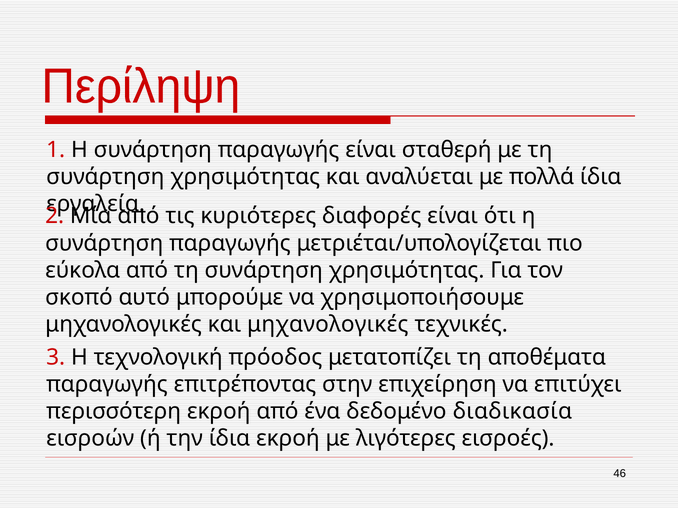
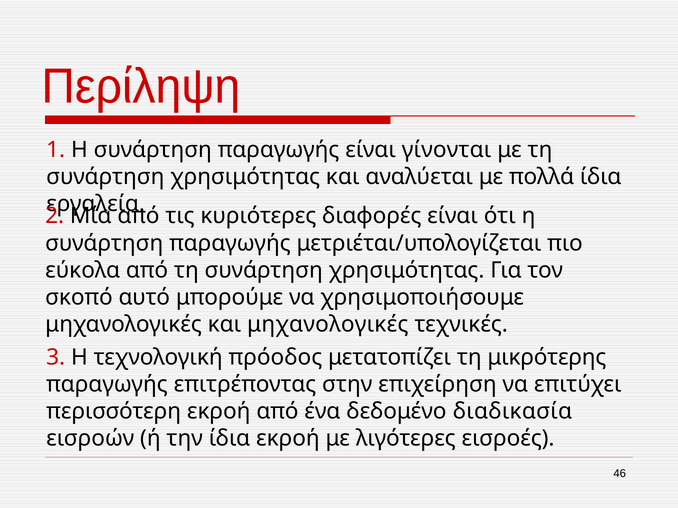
σταθερή: σταθερή -> γίνονται (447, 150)
αποθέματα: αποθέματα -> μικρότερης (547, 357)
